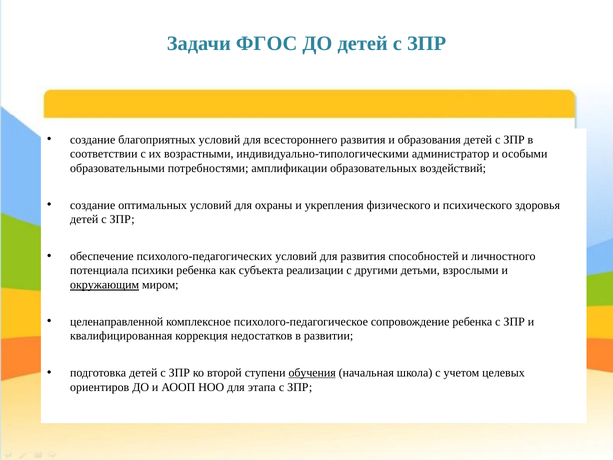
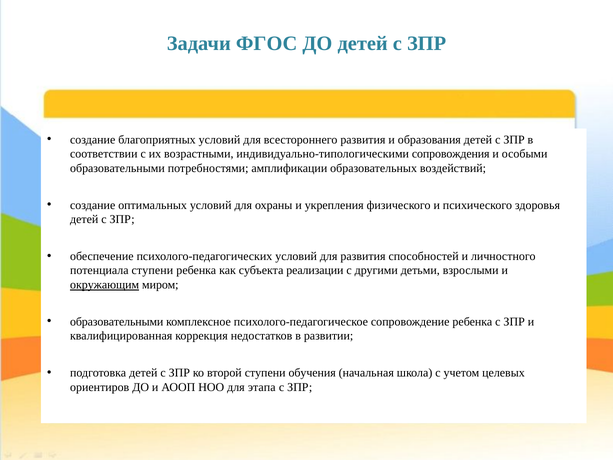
администратор: администратор -> сопровождения (451, 154)
потенциала психики: психики -> ступени (152, 270)
целенаправленной: целенаправленной -> образовательными (117, 321)
обучения underline: present -> none (312, 373)
